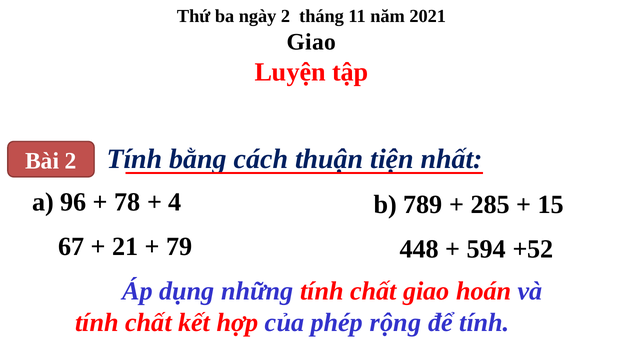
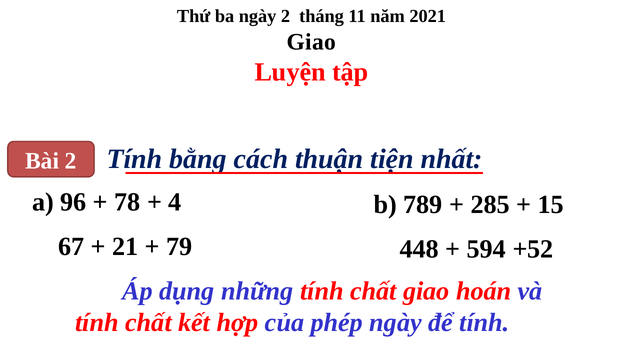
phép rộng: rộng -> ngày (396, 322)
